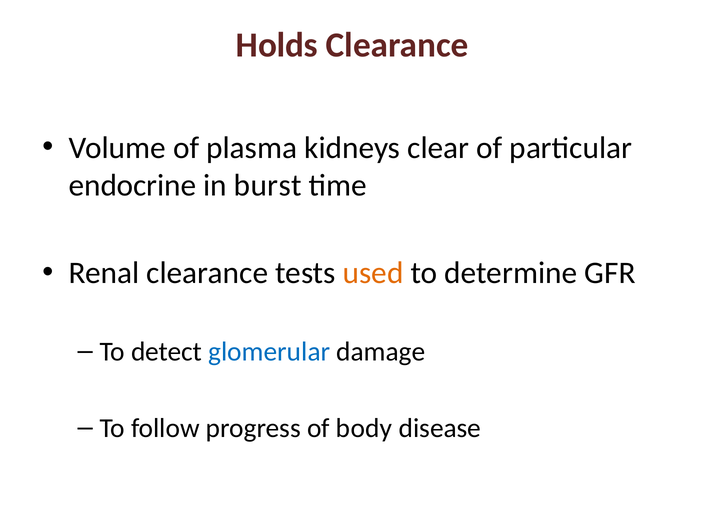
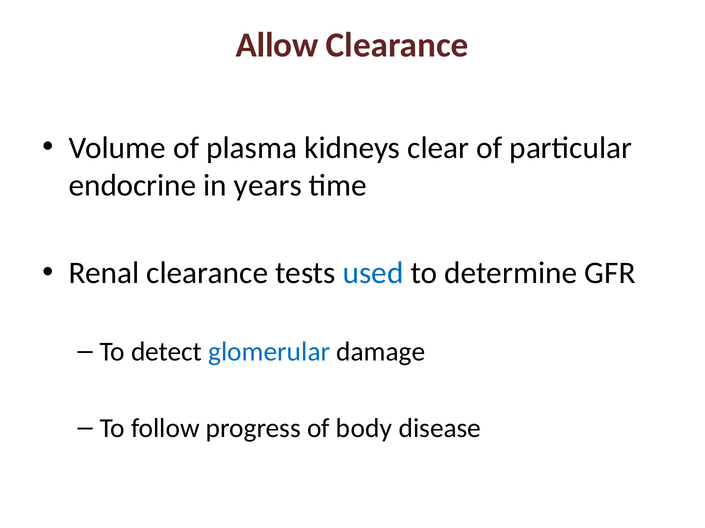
Holds: Holds -> Allow (277, 45)
burst: burst -> years (268, 186)
used colour: orange -> blue (373, 273)
